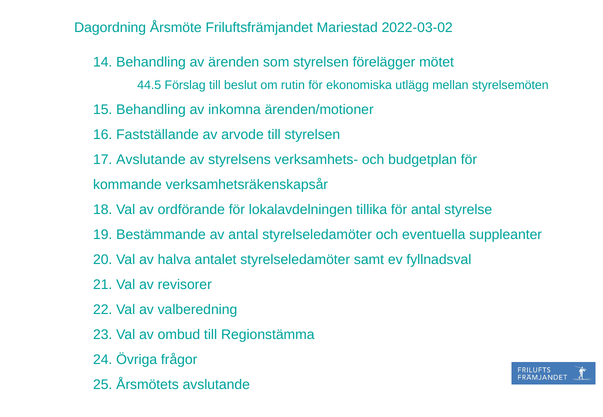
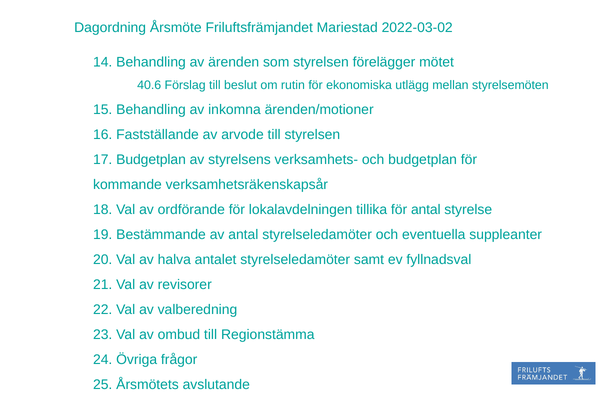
44.5: 44.5 -> 40.6 (149, 85)
17 Avslutande: Avslutande -> Budgetplan (151, 160)
